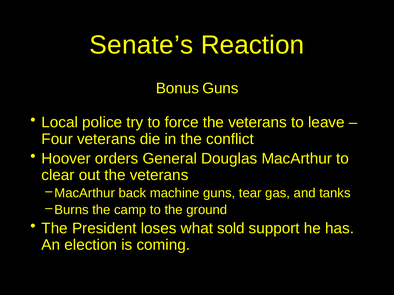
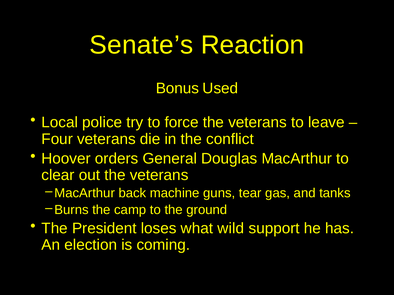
Bonus Guns: Guns -> Used (220, 88)
sold: sold -> wild (231, 229)
